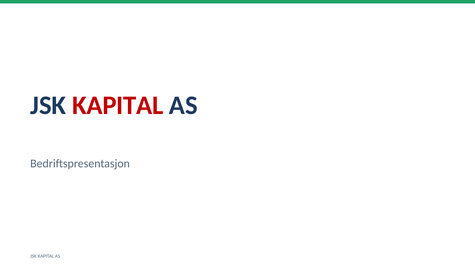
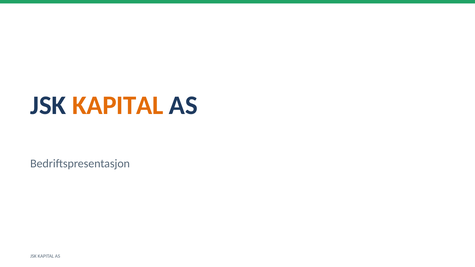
KAPITAL colour: red -> orange (118, 105)
